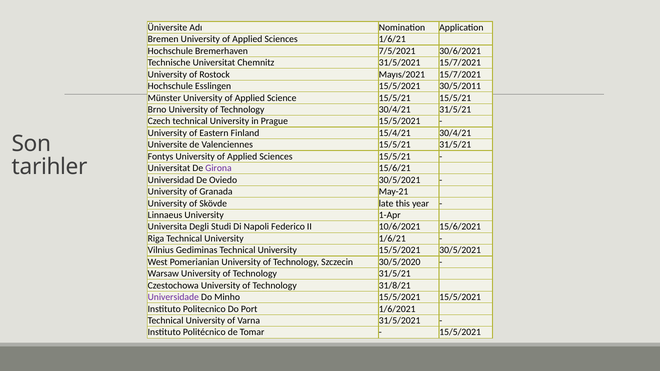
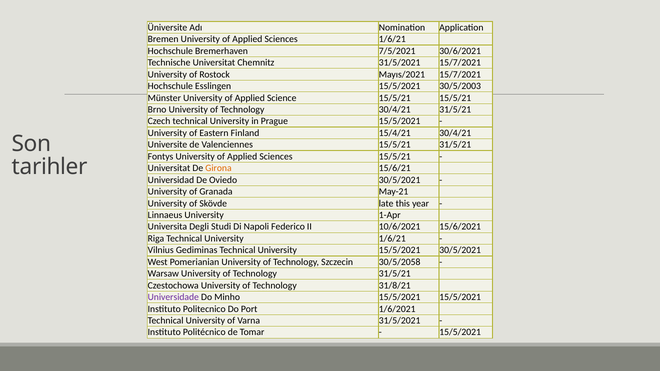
30/5/2011: 30/5/2011 -> 30/5/2003 (460, 86)
Girona colour: purple -> orange (218, 168)
30/5/2020: 30/5/2020 -> 30/5/2058 (400, 262)
